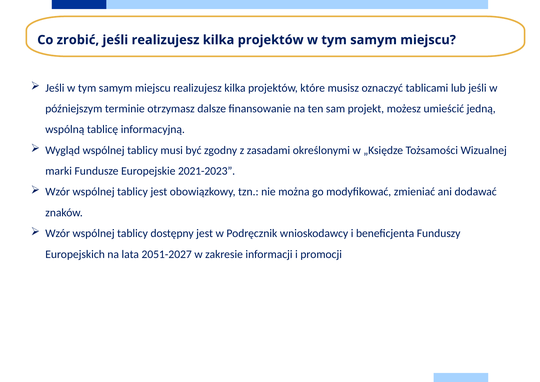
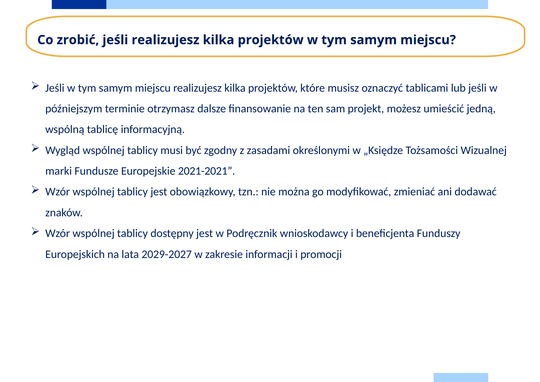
2021-2023: 2021-2023 -> 2021-2021 (207, 171)
2051-2027: 2051-2027 -> 2029-2027 (167, 254)
